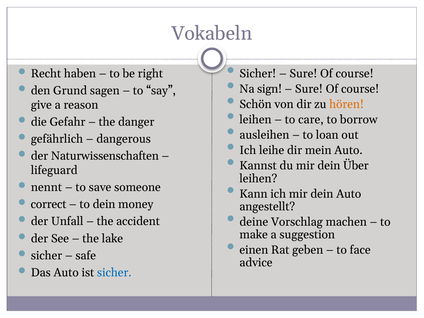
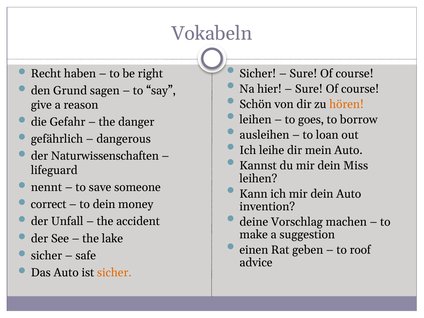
sign: sign -> hier (270, 89)
care: care -> goes (311, 120)
Über: Über -> Miss (356, 166)
angestellt: angestellt -> invention (267, 207)
face: face -> roof (360, 250)
sicher colour: blue -> orange (114, 273)
